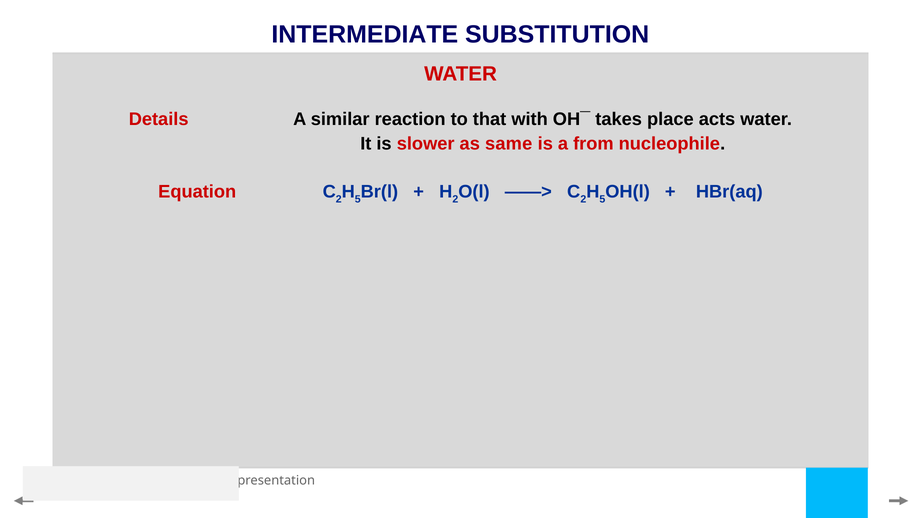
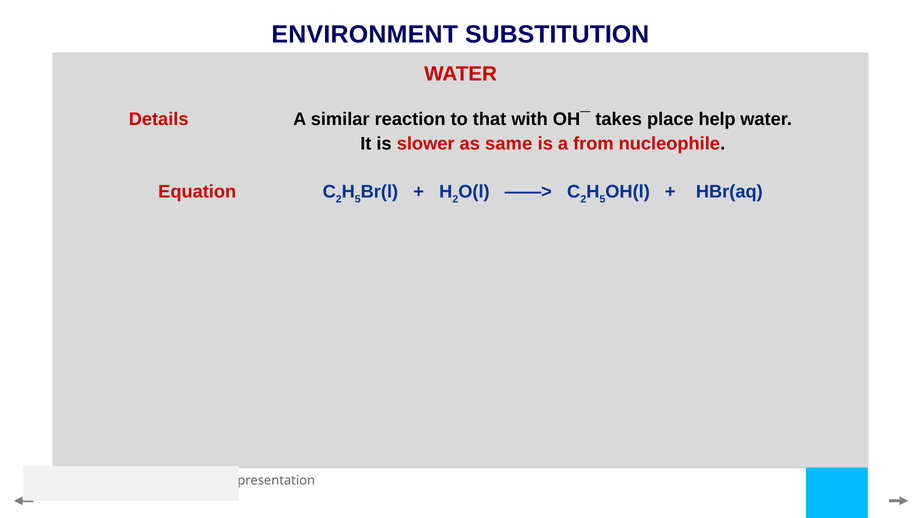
INTERMEDIATE: INTERMEDIATE -> ENVIRONMENT (365, 34)
acts: acts -> help (717, 119)
